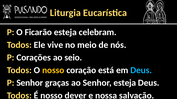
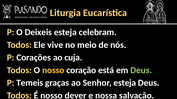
Ficarão: Ficarão -> Deixeis (38, 32)
seio: seio -> cuja (73, 58)
Deus colour: light blue -> light green (141, 71)
P Senhor: Senhor -> Temeis (30, 83)
